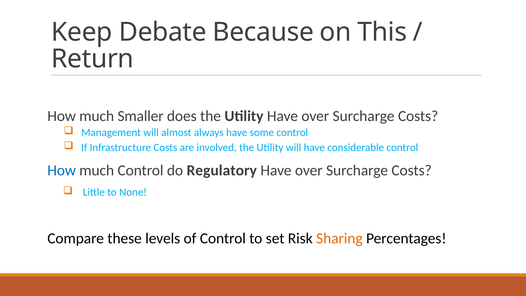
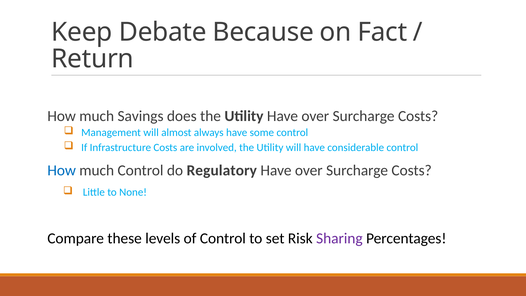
This: This -> Fact (382, 32)
Smaller: Smaller -> Savings (141, 116)
Sharing colour: orange -> purple (339, 238)
